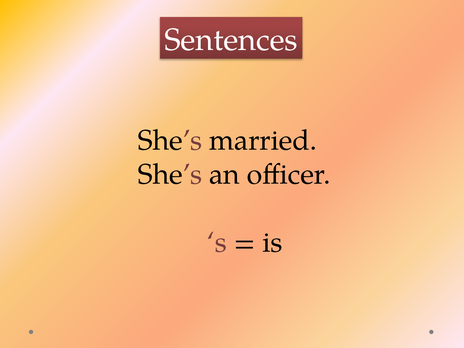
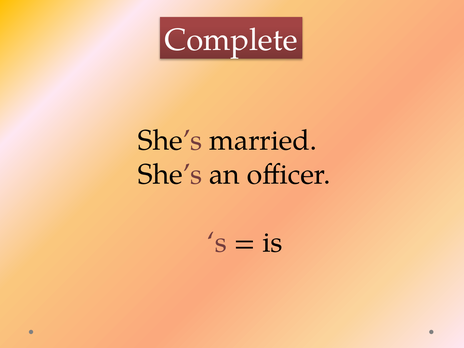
Sentences: Sentences -> Complete (231, 40)
